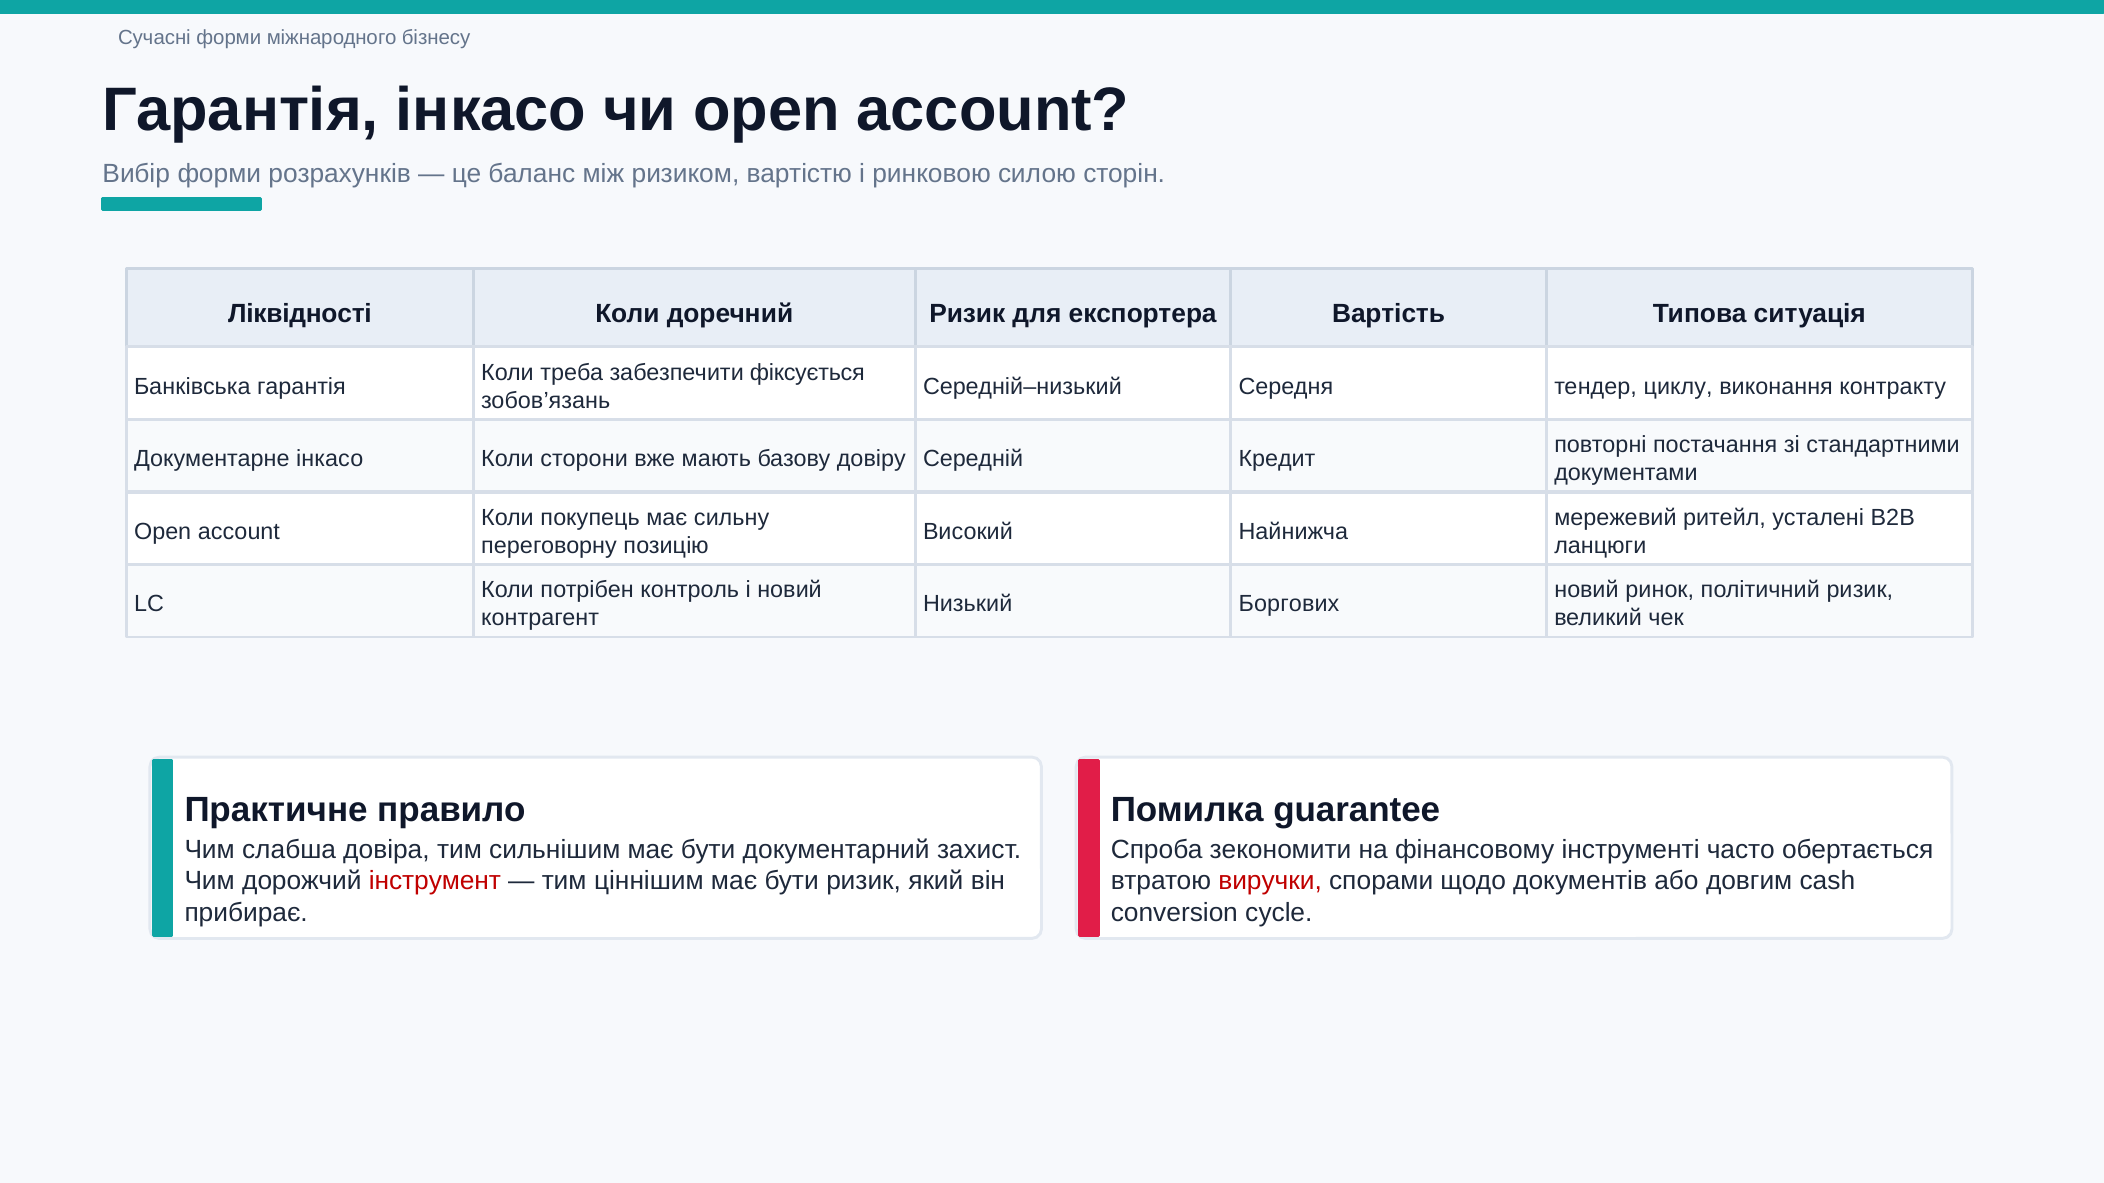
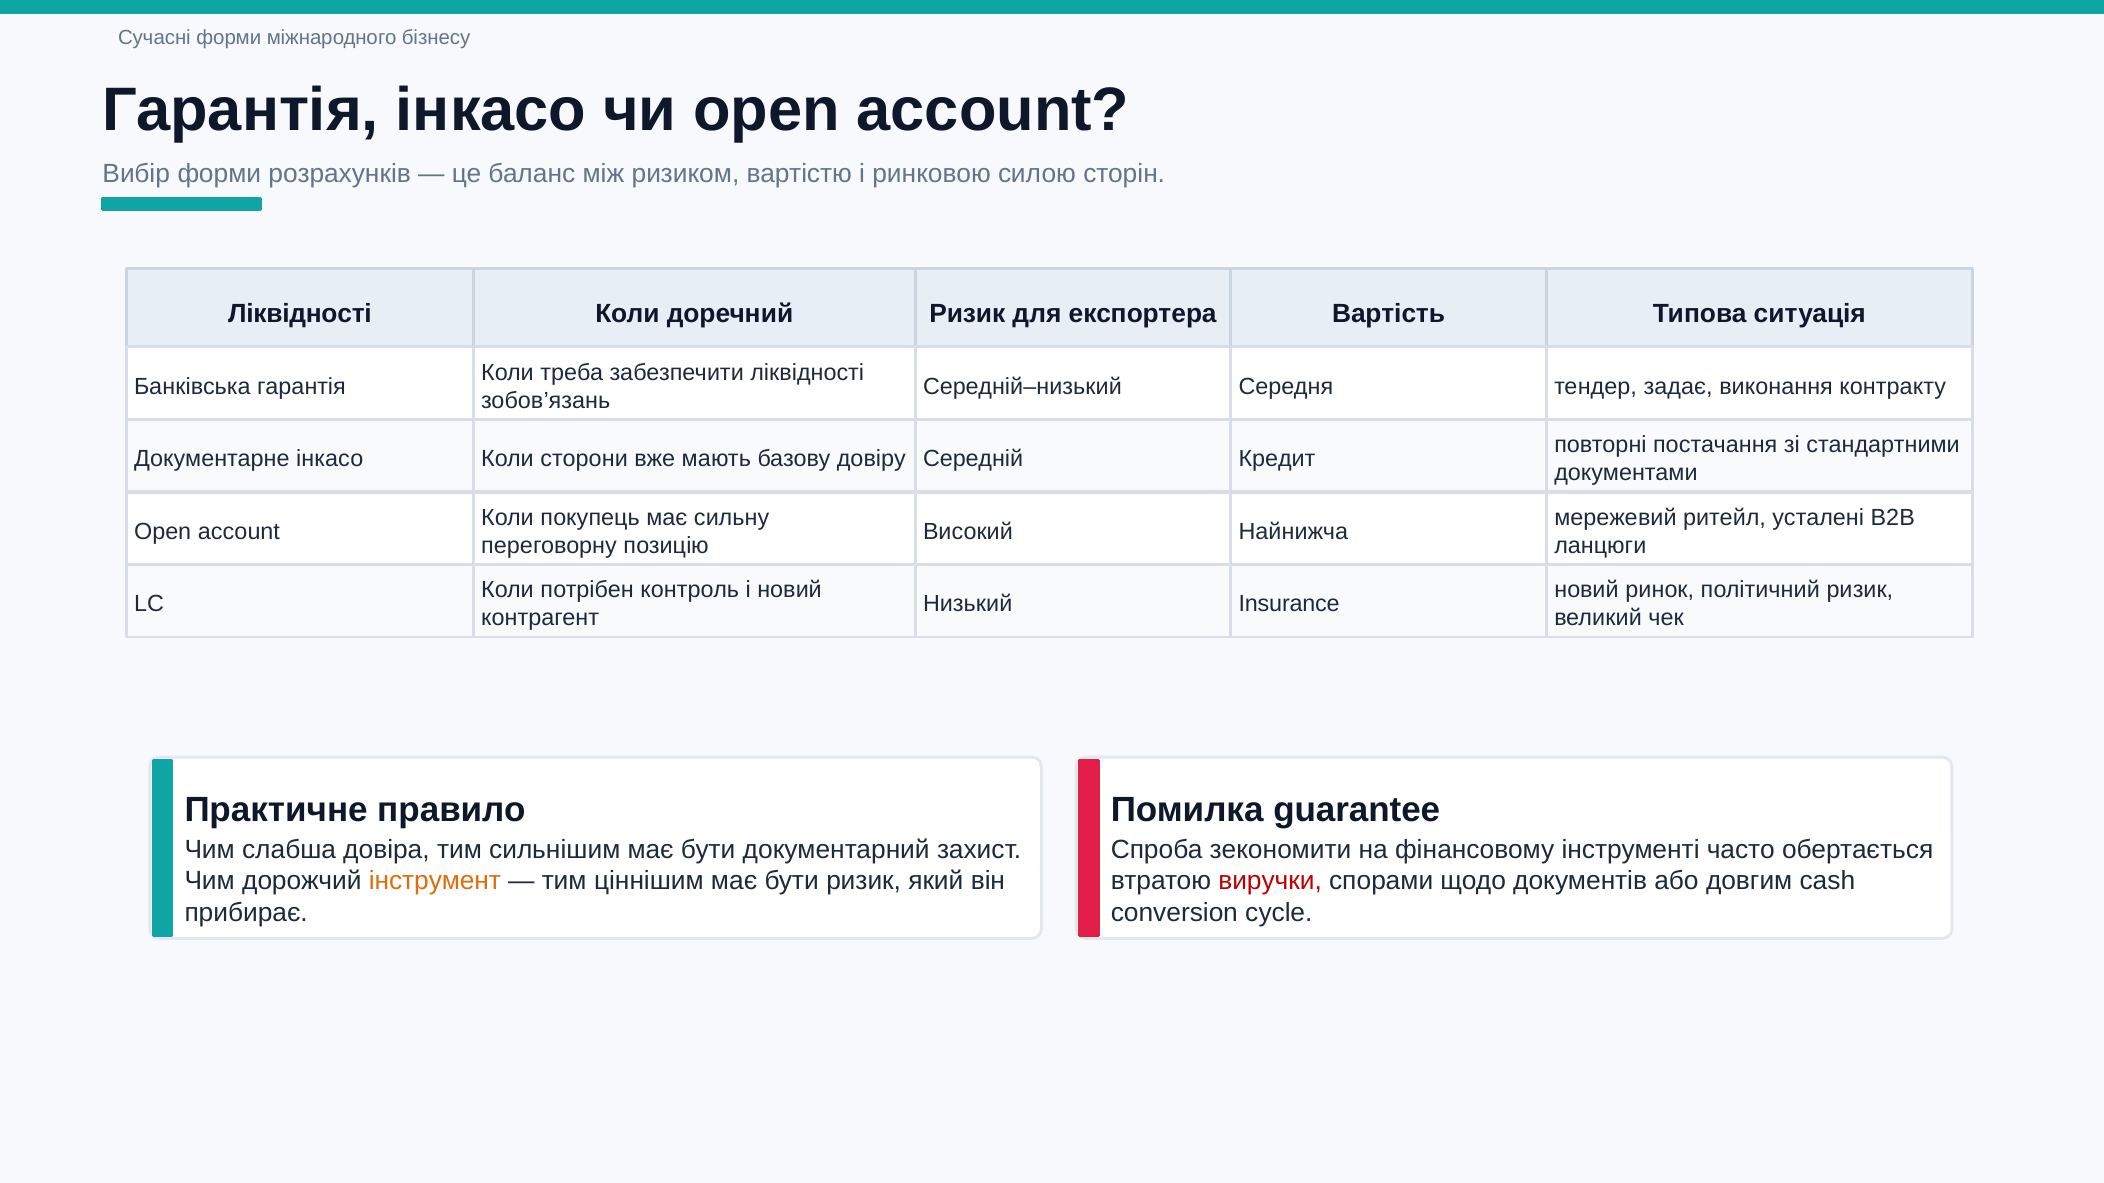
забезпечити фіксується: фіксується -> ліквідності (807, 373)
циклу: циклу -> задає (1678, 387)
Боргових: Боргових -> Insurance (1289, 604)
інструмент colour: red -> orange (435, 882)
